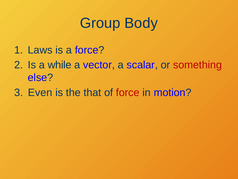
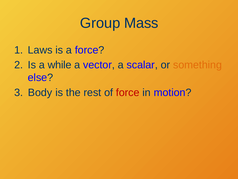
Body: Body -> Mass (141, 23)
something colour: red -> orange (197, 65)
Even: Even -> Body (40, 92)
that: that -> rest (92, 92)
